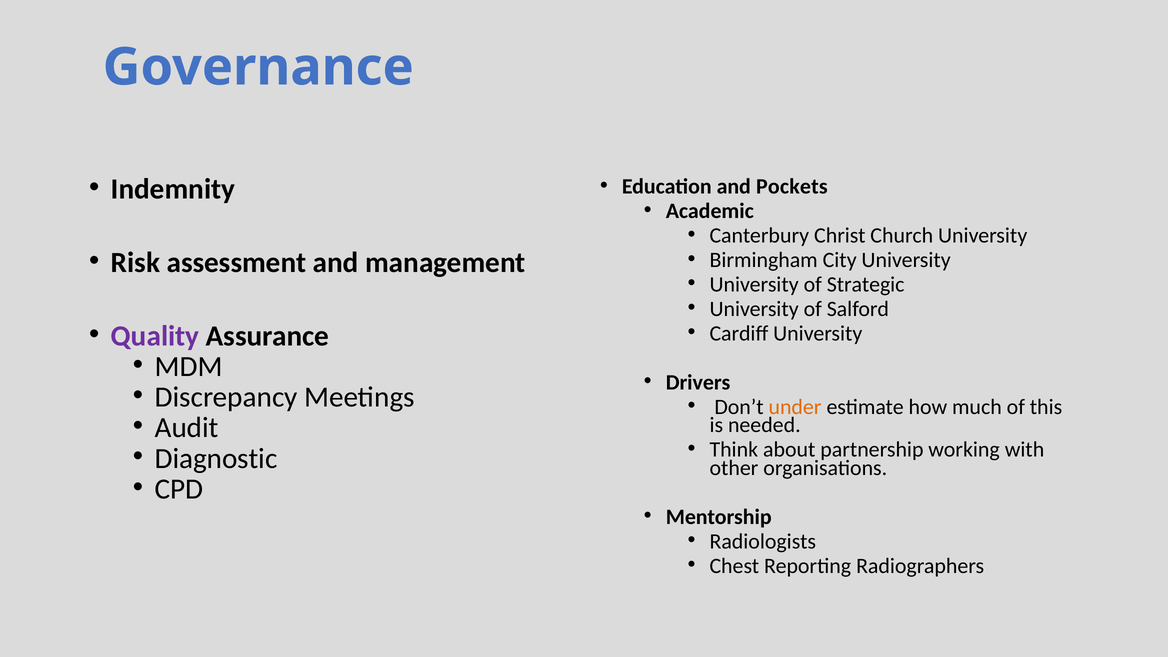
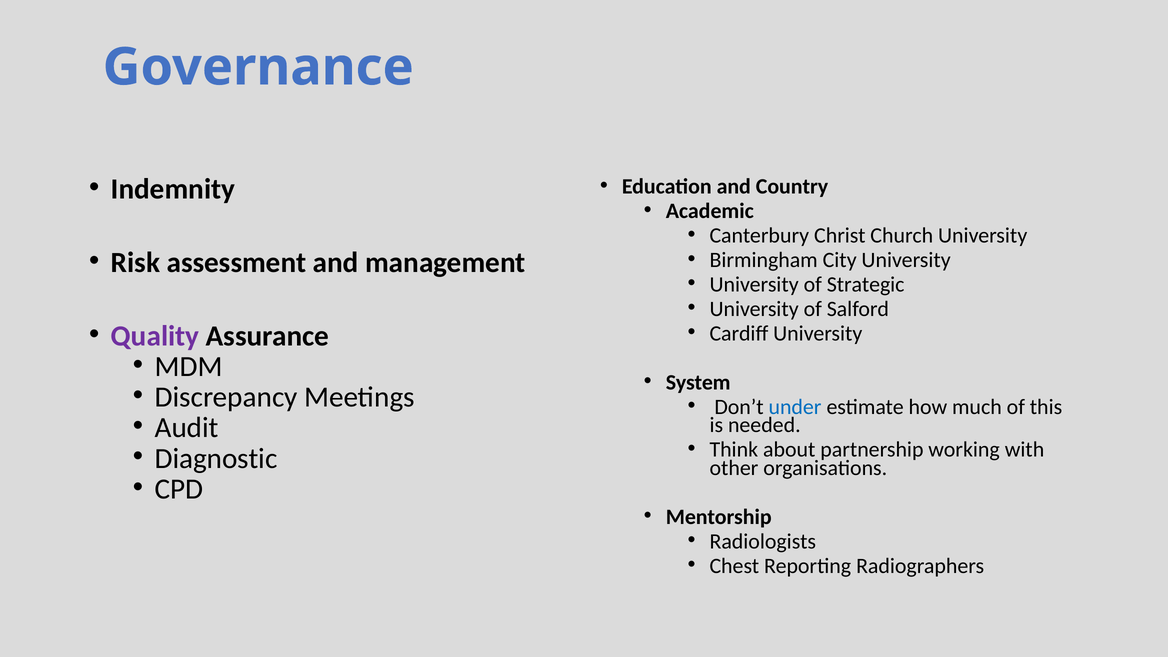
Pockets: Pockets -> Country (792, 187)
Drivers: Drivers -> System (698, 382)
under colour: orange -> blue (795, 407)
